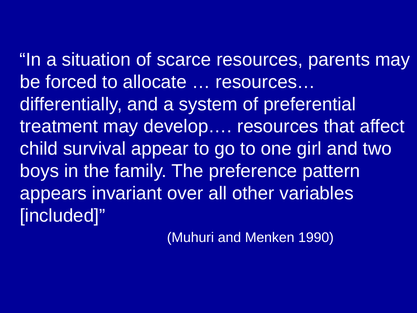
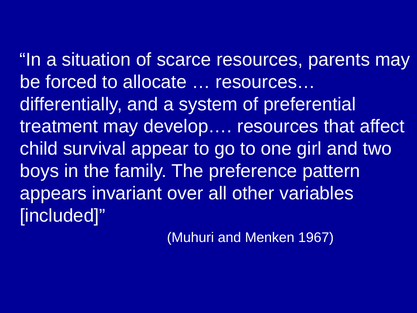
1990: 1990 -> 1967 (316, 237)
